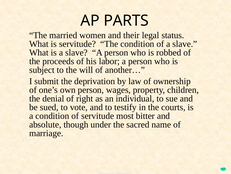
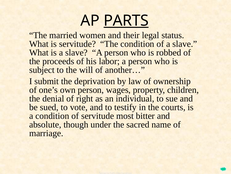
PARTS underline: none -> present (126, 21)
